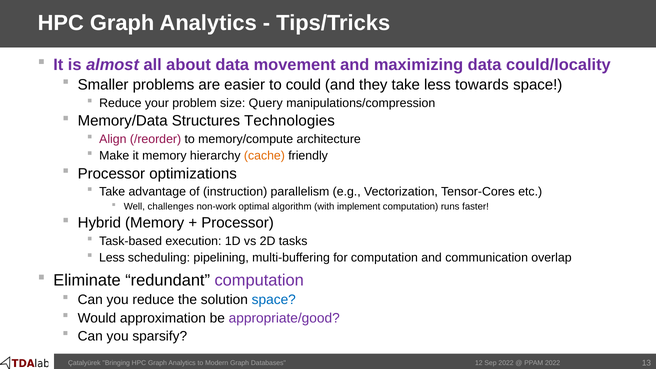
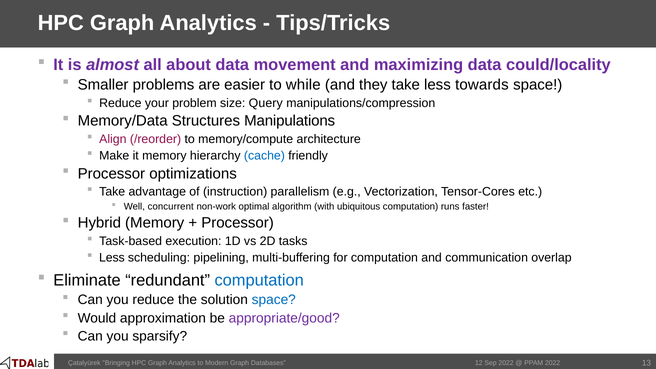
could: could -> while (303, 85)
Technologies: Technologies -> Manipulations (290, 121)
cache colour: orange -> blue (264, 156)
challenges: challenges -> concurrent (171, 206)
implement: implement -> ubiquitous (359, 206)
computation colour: purple -> blue (259, 280)
